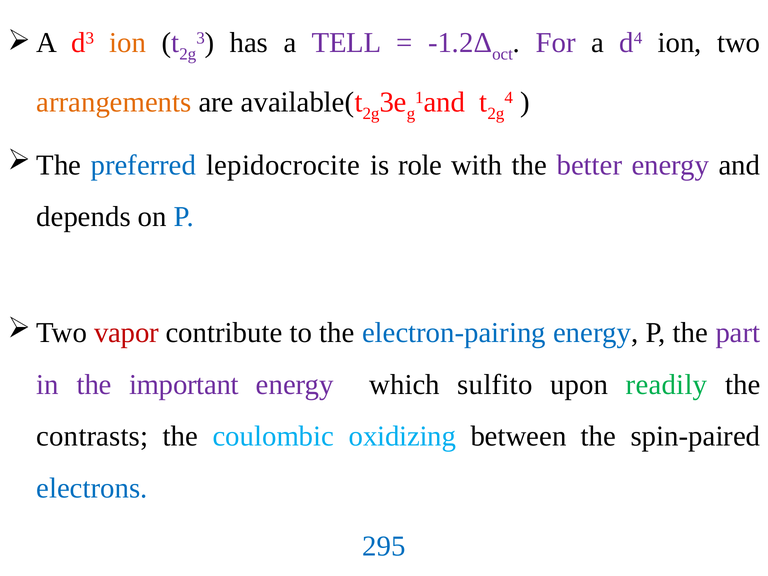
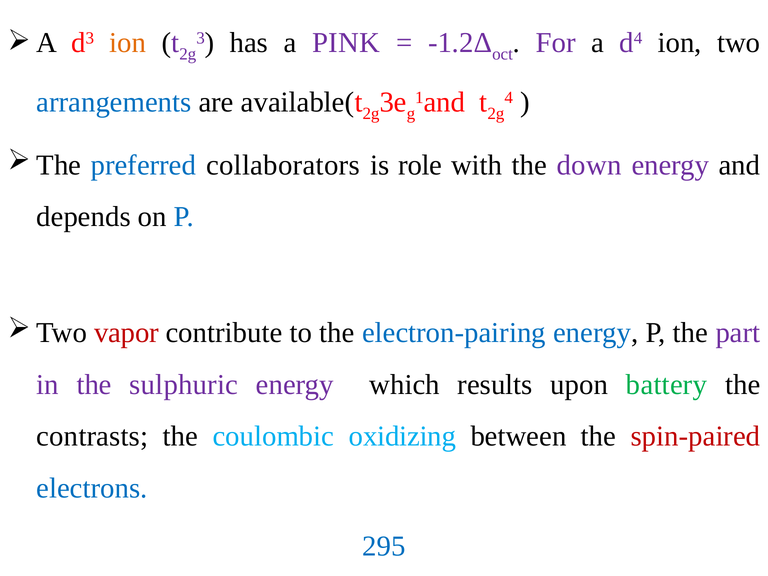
TELL: TELL -> PINK (346, 43)
arrangements colour: orange -> blue (114, 102)
lepidocrocite: lepidocrocite -> collaborators (283, 165)
better: better -> down (589, 165)
important: important -> sulphuric (184, 385)
sulfito: sulfito -> results (495, 385)
readily: readily -> battery (667, 385)
spin-paired colour: black -> red (696, 436)
